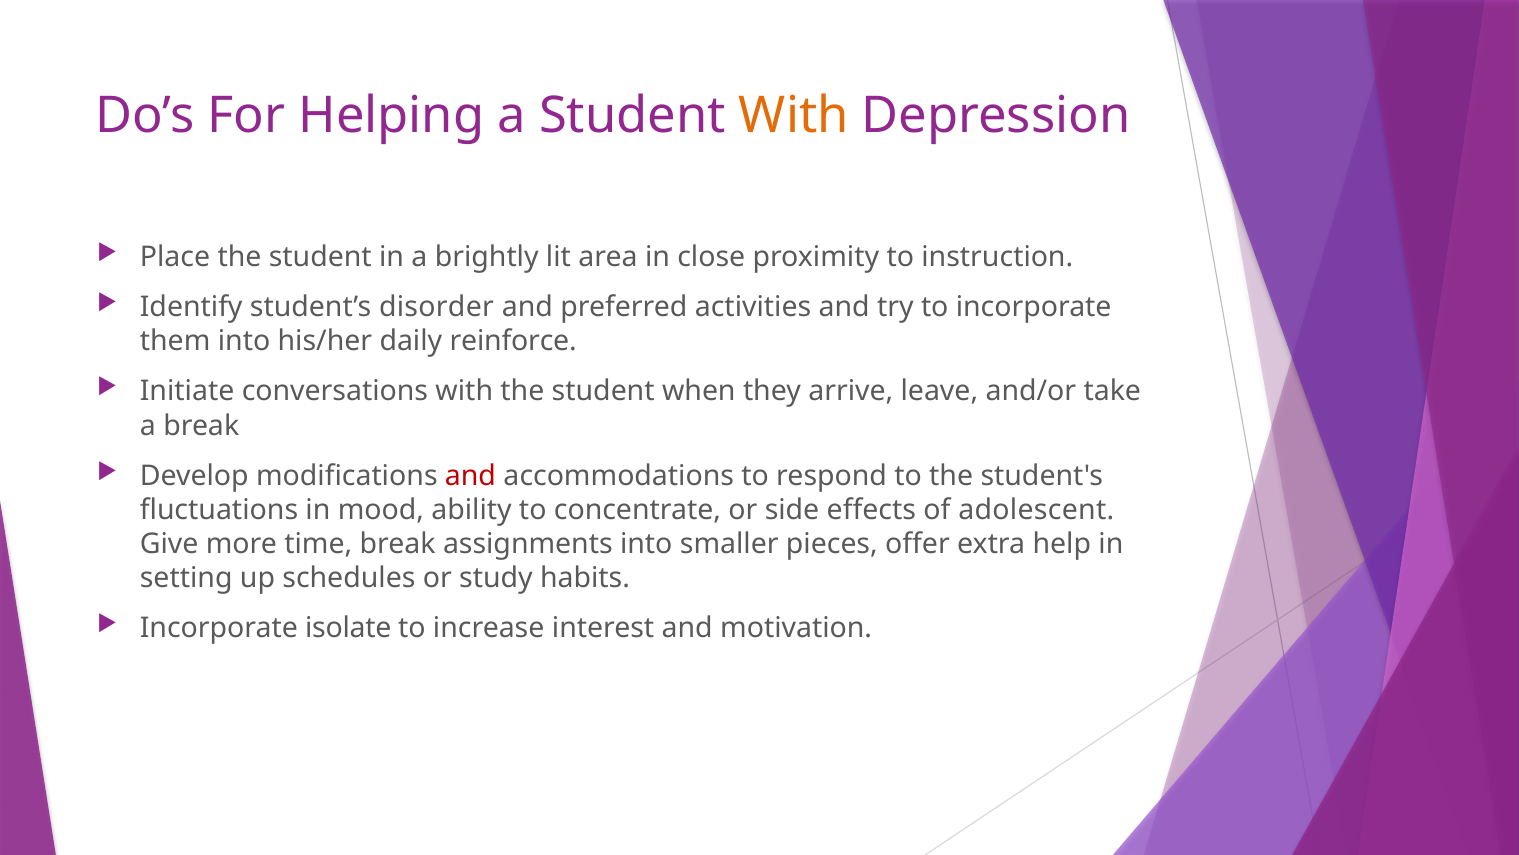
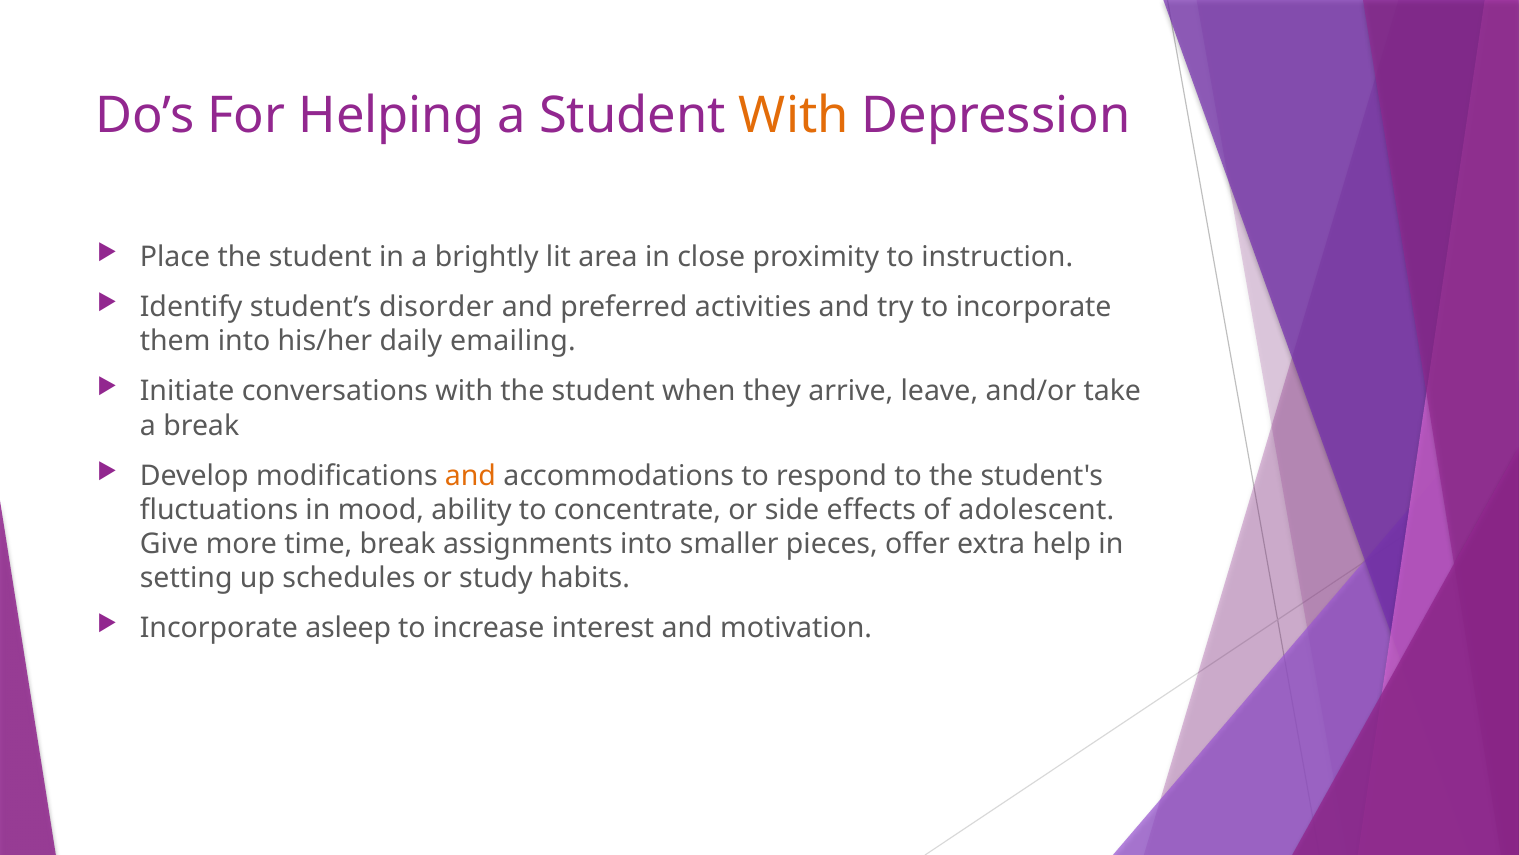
reinforce: reinforce -> emailing (513, 341)
and colour: red -> orange (470, 475)
isolate: isolate -> asleep (348, 628)
